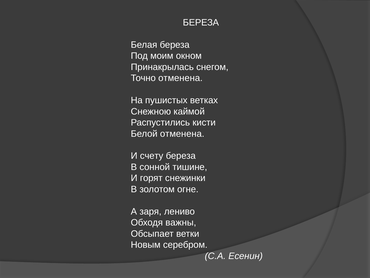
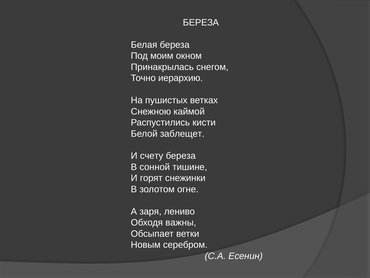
Точно отменена: отменена -> иерархию (181, 78)
Белой отменена: отменена -> заблещет (182, 133)
